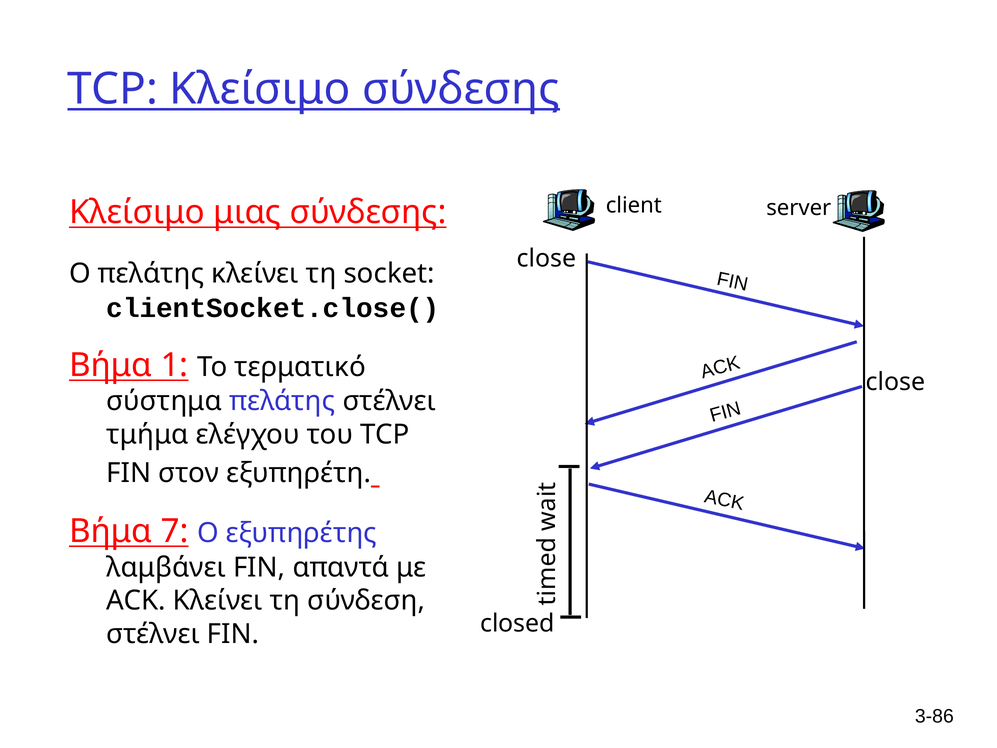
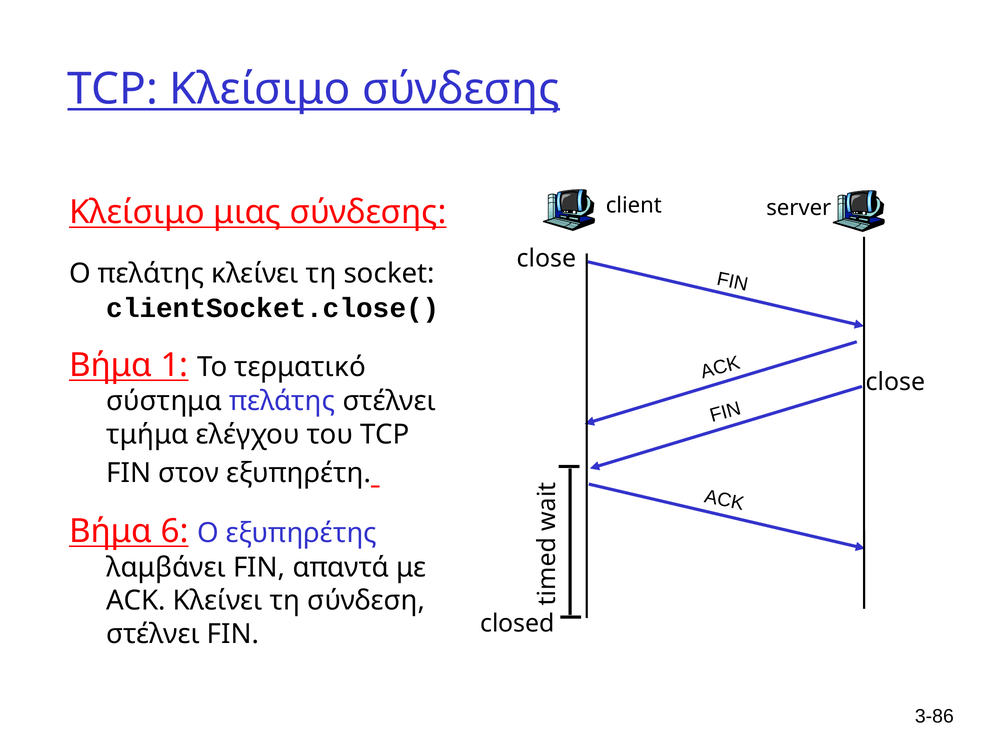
7: 7 -> 6 (174, 531)
